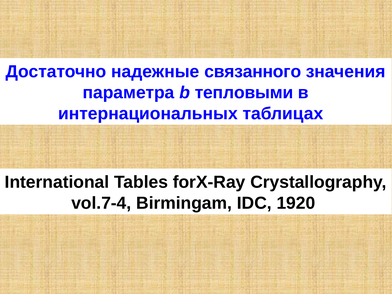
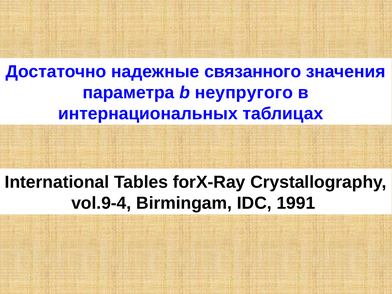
тепловыми: тепловыми -> неупругого (244, 93)
vol.7-4: vol.7-4 -> vol.9-4 (101, 203)
1920: 1920 -> 1991 (296, 203)
